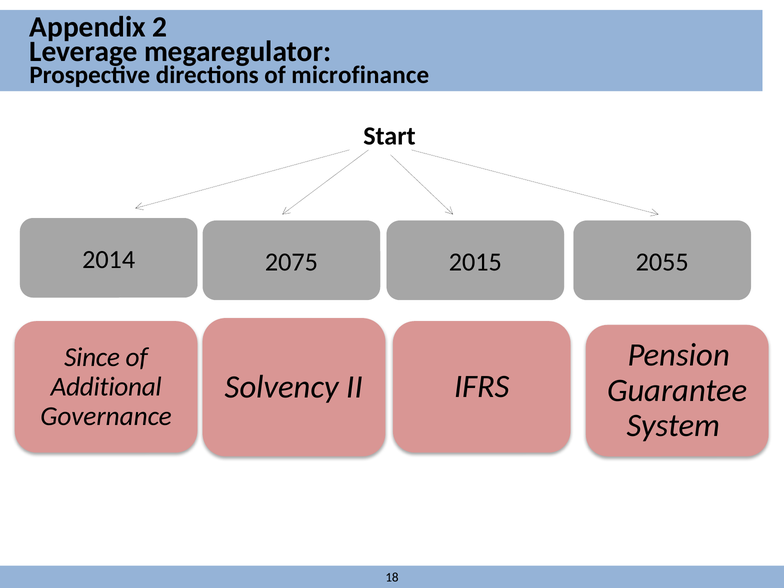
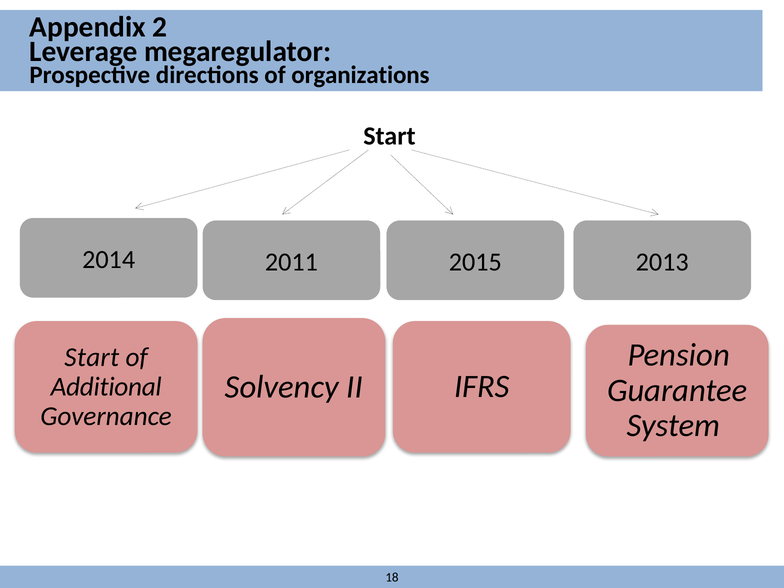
microfinance: microfinance -> organizations (360, 75)
2075: 2075 -> 2011 (291, 262)
2055: 2055 -> 2013 (662, 262)
Since: Since -> Start (92, 357)
